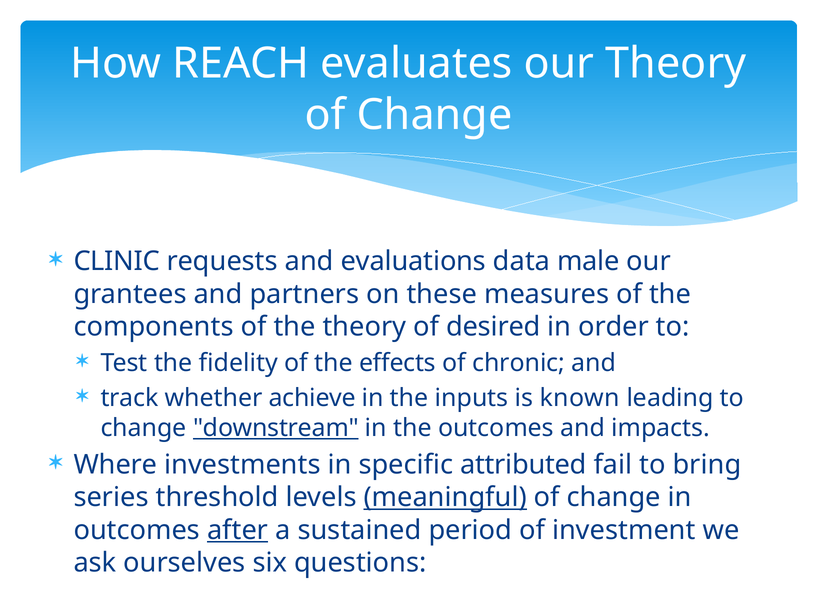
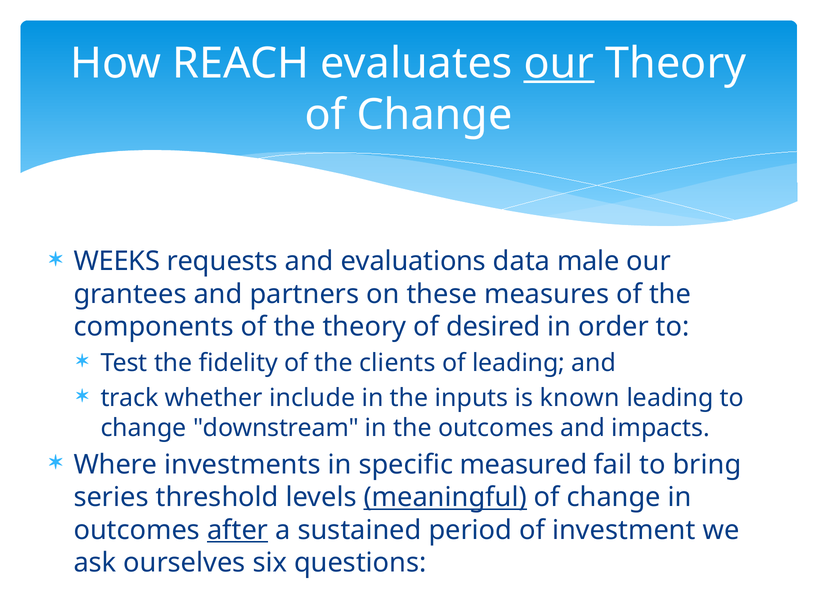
our underline: none -> present (559, 63)
CLINIC: CLINIC -> WEEKS (117, 261)
effects: effects -> clients (397, 363)
of chronic: chronic -> leading (519, 363)
achieve: achieve -> include (312, 398)
downstream underline: present -> none (276, 428)
attributed: attributed -> measured (524, 465)
